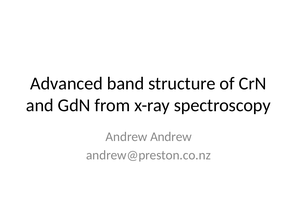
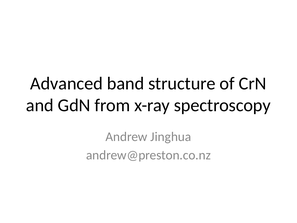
Andrew Andrew: Andrew -> Jinghua (171, 137)
